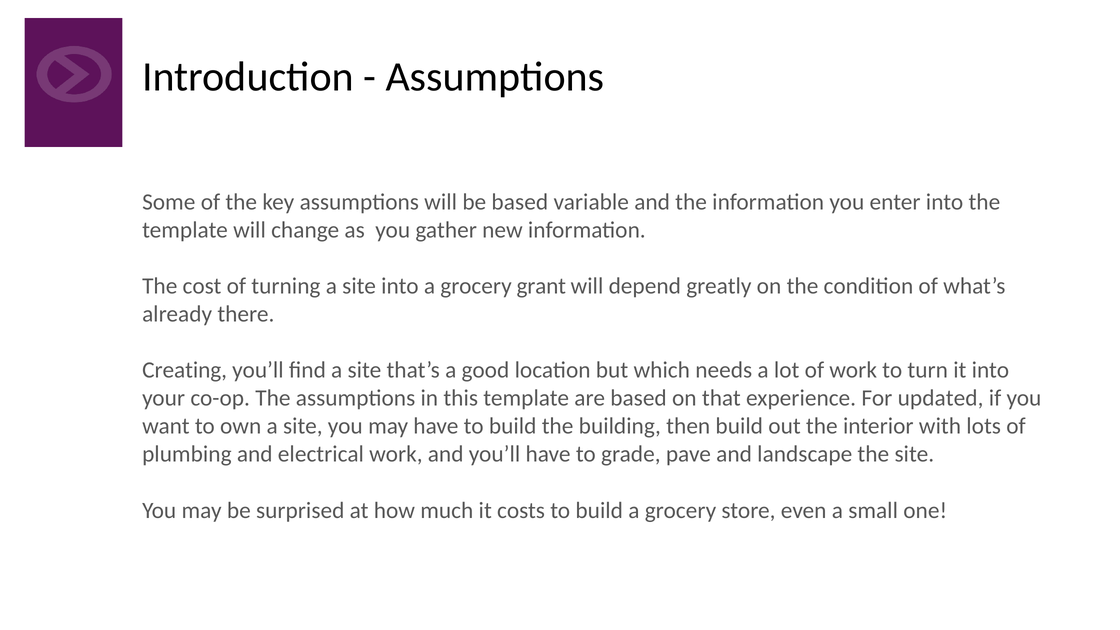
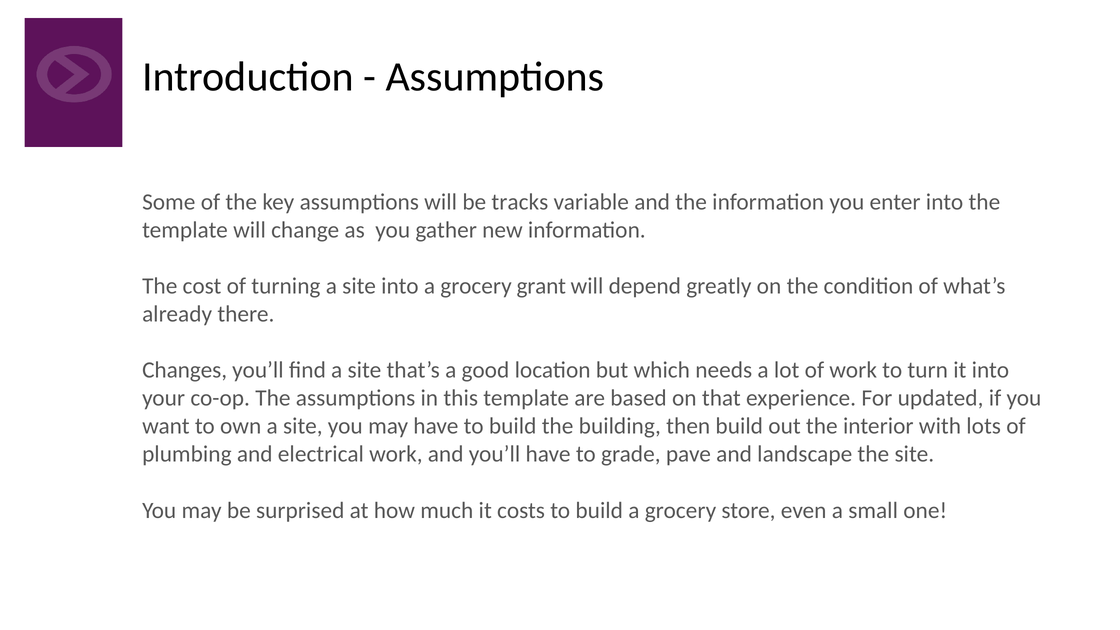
be based: based -> tracks (520, 202)
Creating: Creating -> Changes (185, 370)
